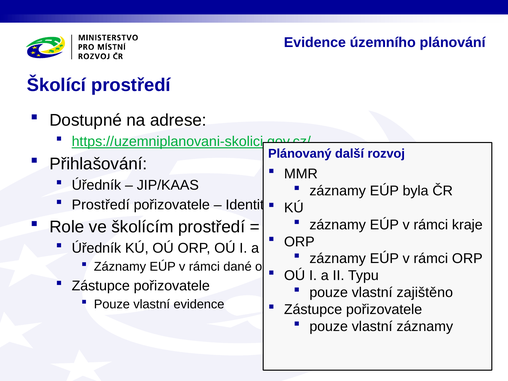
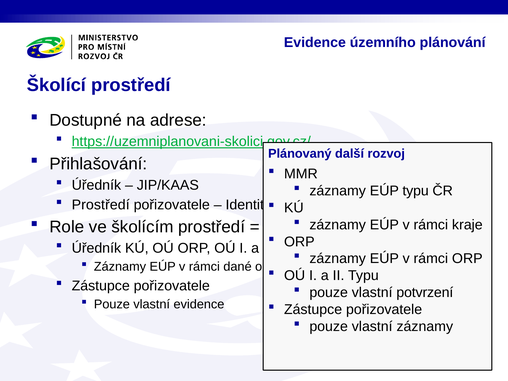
EÚP byla: byla -> typu (416, 191)
zajištěno: zajištěno -> potvrzení (425, 293)
